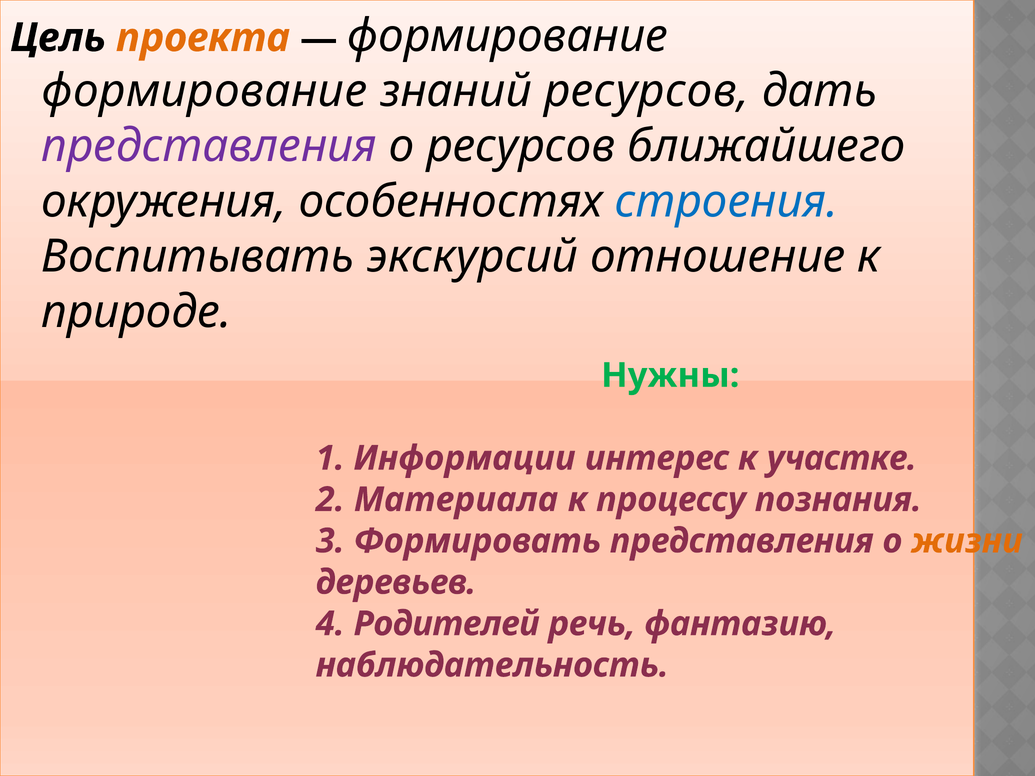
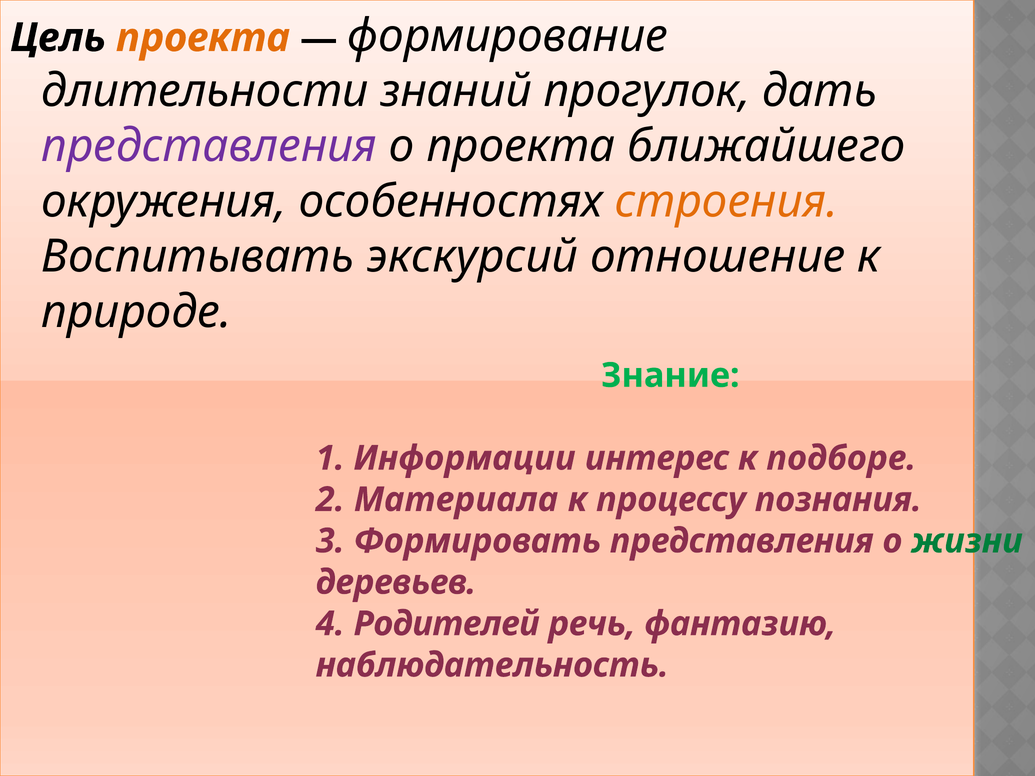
формирование: формирование -> длительности (205, 91)
знаний ресурсов: ресурсов -> прогулок (647, 91)
о ресурсов: ресурсов -> проекта (521, 146)
строения colour: blue -> orange (726, 202)
Нужны: Нужны -> Знание (670, 376)
участке: участке -> подборе (841, 458)
жизни colour: orange -> green (967, 541)
